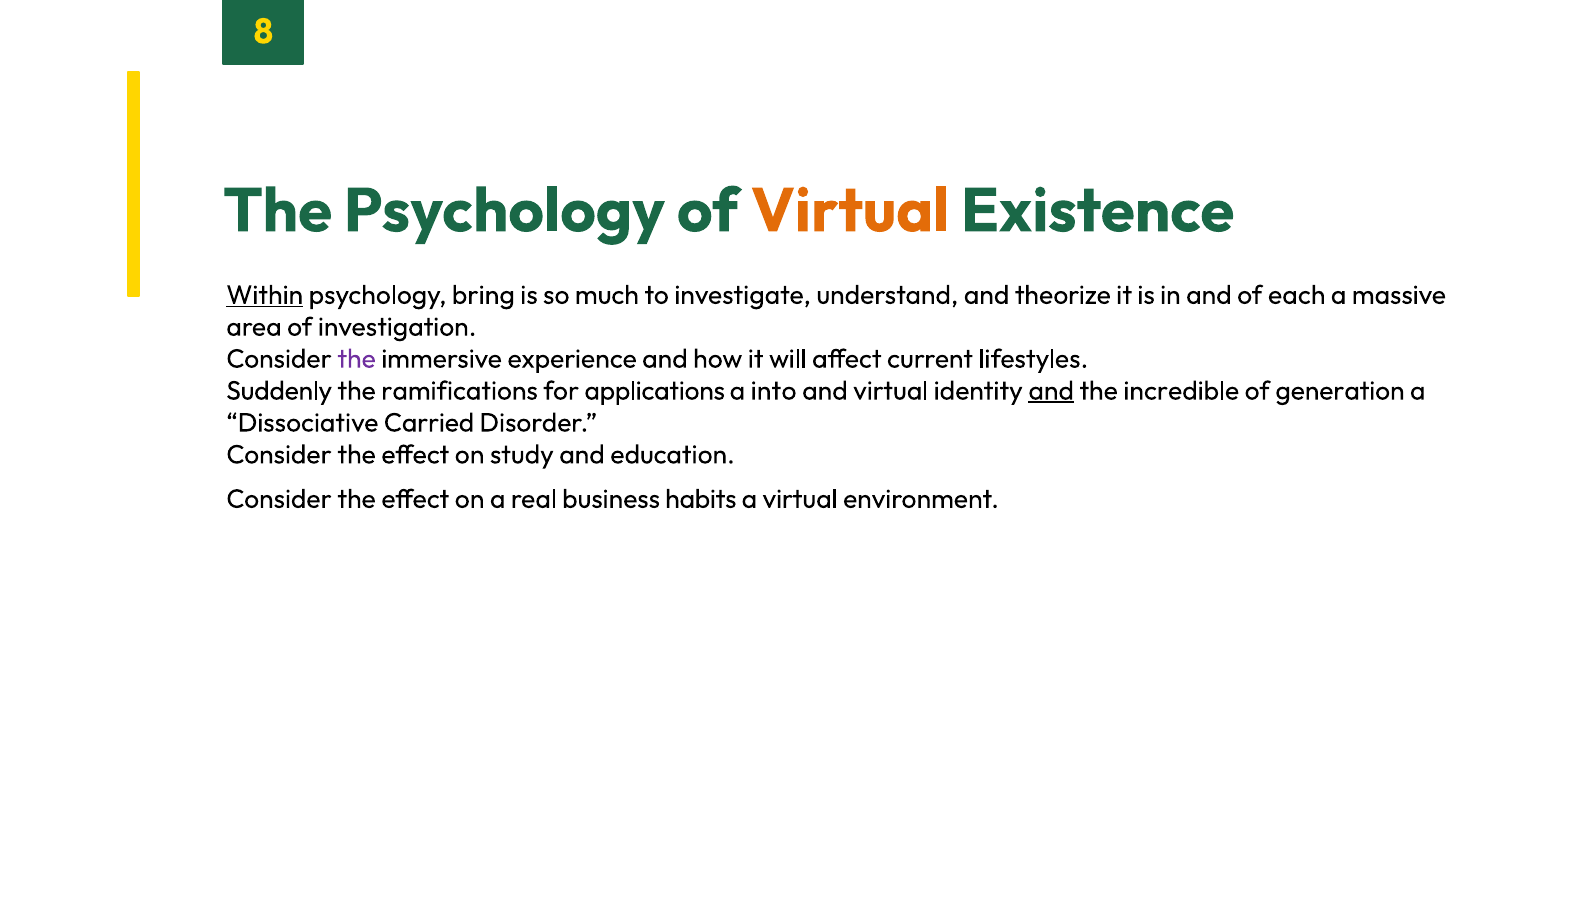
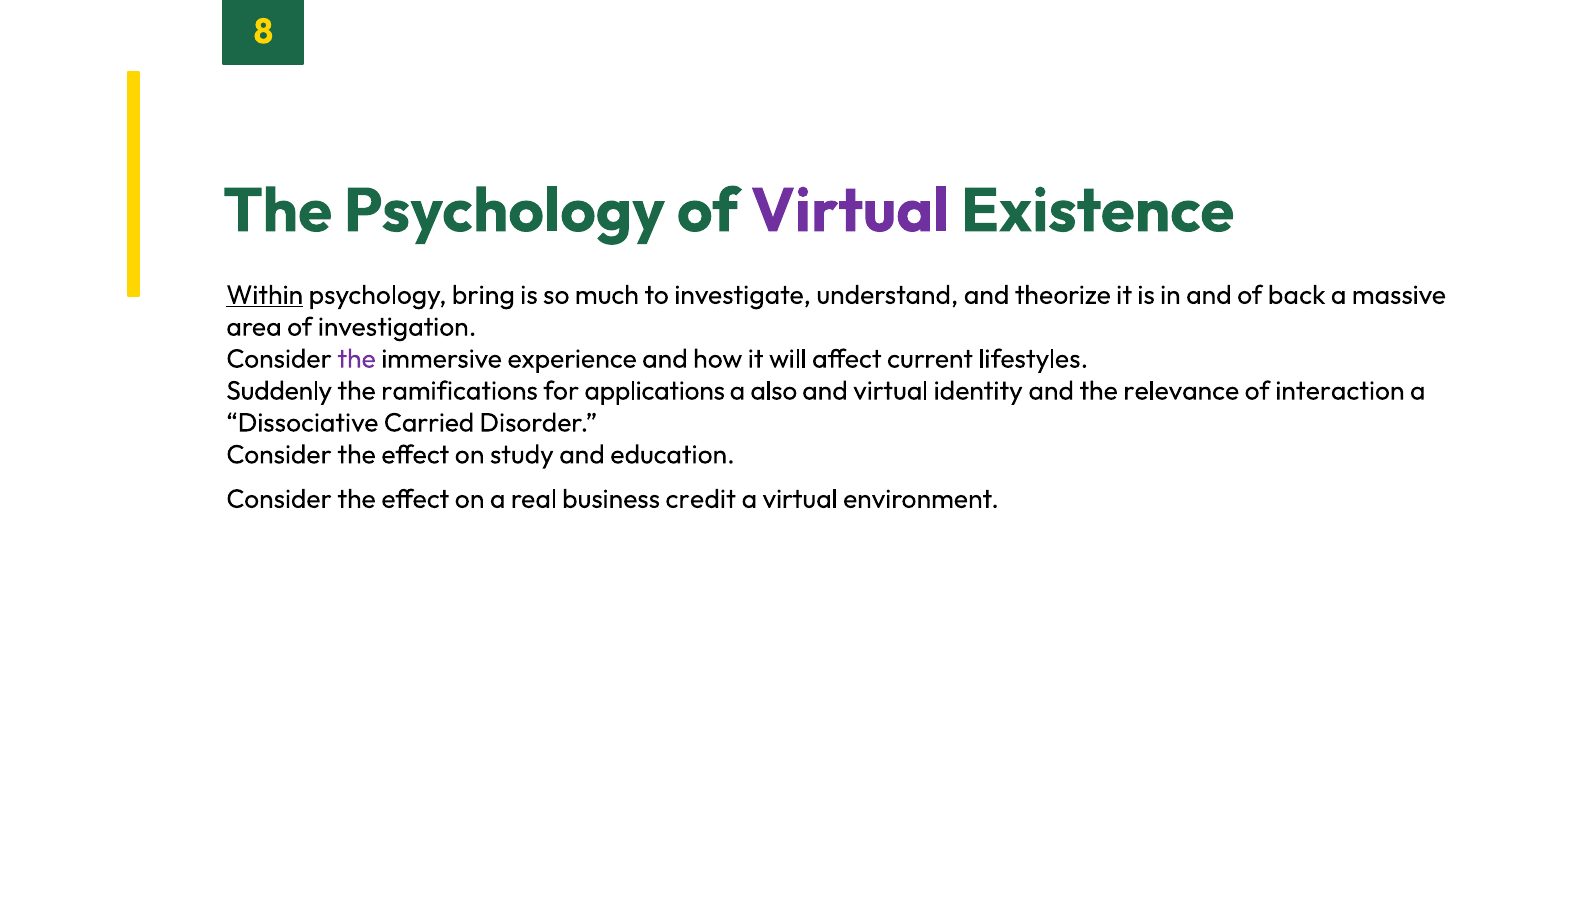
Virtual colour: orange -> purple (850, 211)
each: each -> back (1297, 295)
into: into -> also (774, 391)
and underline: present -> none (1051, 391)
incredible: incredible -> relevance (1181, 391)
generation: generation -> interaction (1340, 391)
habits: habits -> credit (701, 499)
